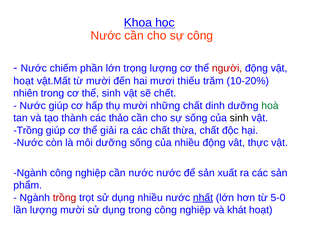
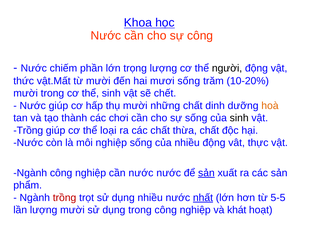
người colour: red -> black (227, 68)
hoạt: hoạt -> thức (24, 81)
mươi thiếu: thiếu -> sống (189, 81)
nhiên: nhiên -> mười (26, 93)
hoà colour: green -> orange (270, 106)
thảo: thảo -> chơi (119, 118)
giải: giải -> loại (108, 130)
môi dưỡng: dưỡng -> nghiệp (111, 143)
sản underline: none -> present (206, 173)
5-0: 5-0 -> 5-5 (278, 197)
